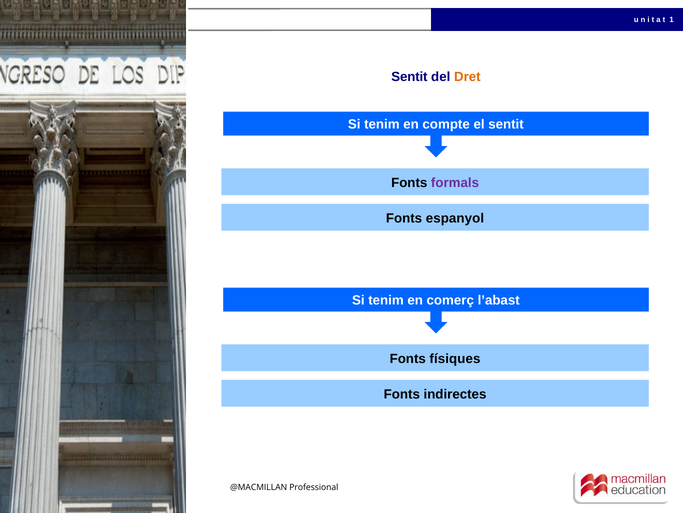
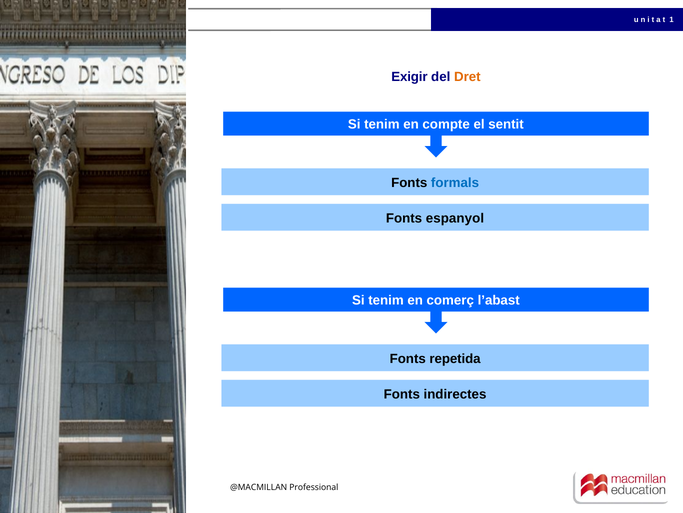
Sentit: Sentit -> Exigir (409, 77)
formals colour: purple -> blue (455, 182)
físiques: físiques -> repetida (455, 358)
